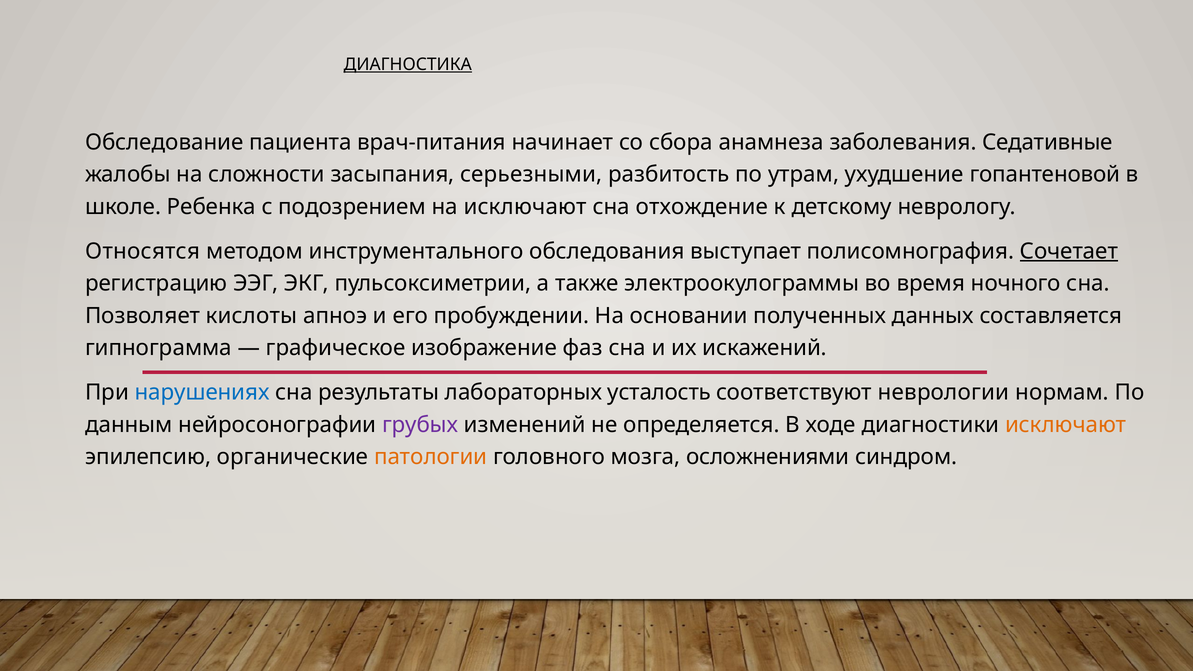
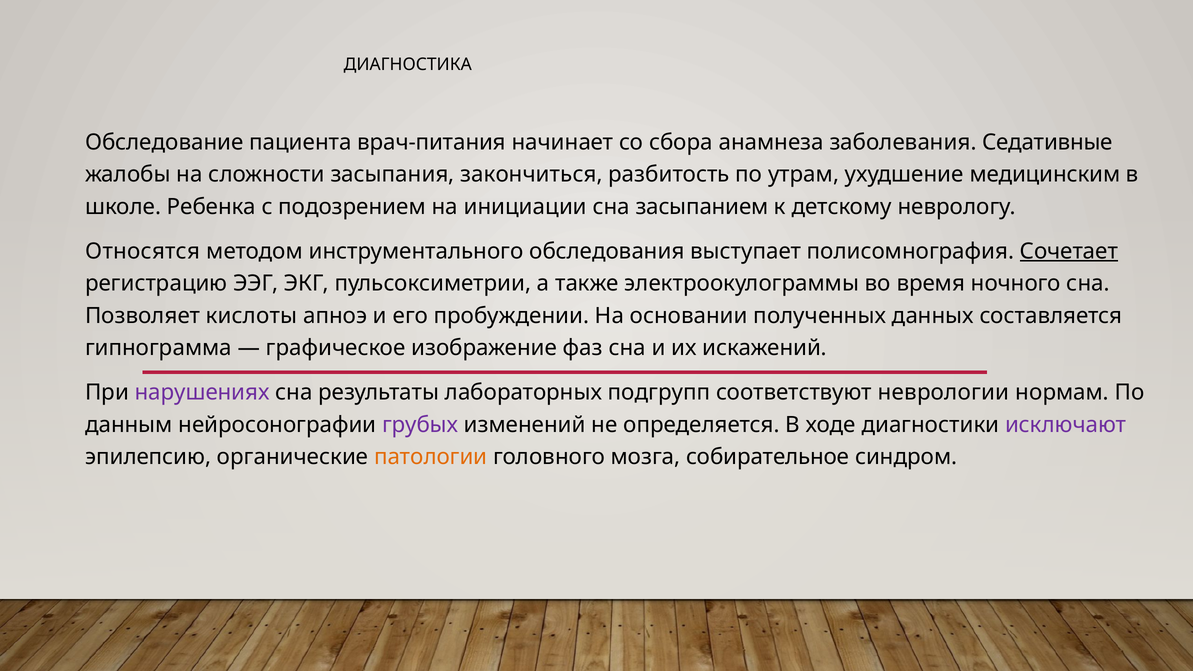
ДИАГНОСТИКА underline: present -> none (408, 64)
серьезными: серьезными -> закончиться (531, 174)
гопантеновой: гопантеновой -> медицинским (1045, 174)
на исключают: исключают -> инициации (525, 207)
отхождение: отхождение -> засыпанием (702, 207)
нарушениях colour: blue -> purple (202, 393)
усталость: усталость -> подгрупп (659, 393)
исключают colour: orange -> purple (1066, 425)
осложнениями: осложнениями -> собирательное (768, 457)
